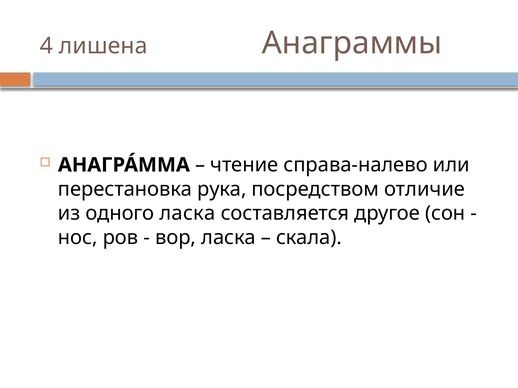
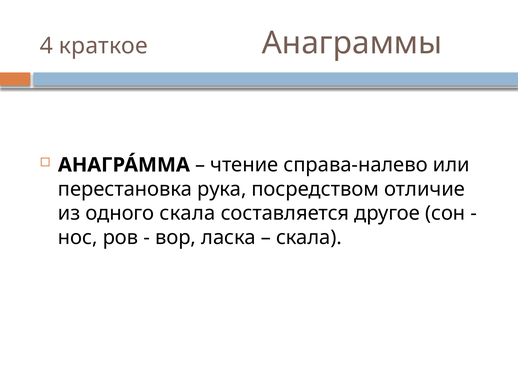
лишена: лишена -> краткое (103, 46)
одного ласка: ласка -> скала (187, 214)
